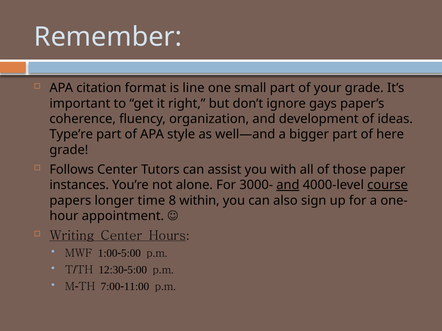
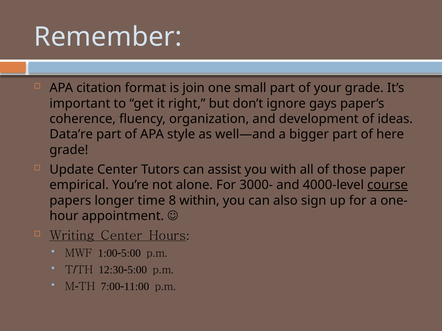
line: line -> join (194, 88)
Type’re: Type’re -> Data’re (71, 135)
Follows: Follows -> Update (72, 170)
instances: instances -> empirical (79, 185)
and underline: present -> none (288, 185)
